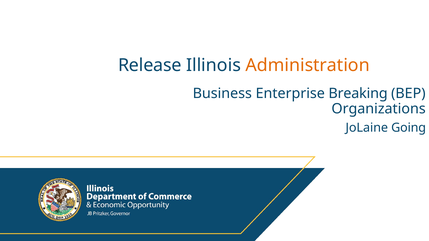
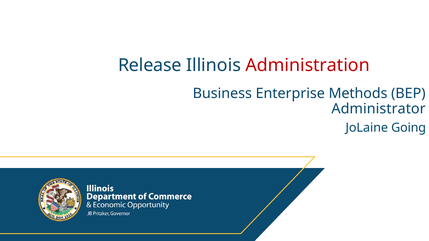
Administration colour: orange -> red (308, 65)
Breaking: Breaking -> Methods (358, 93)
Organizations: Organizations -> Administrator (379, 109)
